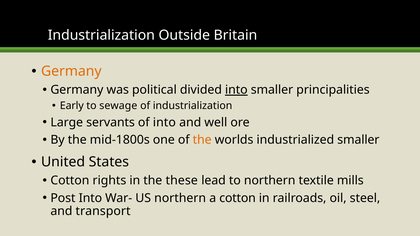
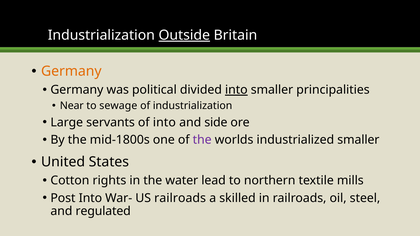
Outside underline: none -> present (184, 35)
Early: Early -> Near (72, 106)
well: well -> side (216, 122)
the colour: orange -> purple (202, 140)
these: these -> water (182, 181)
US northern: northern -> railroads (180, 198)
a cotton: cotton -> skilled (237, 198)
transport: transport -> regulated (103, 211)
